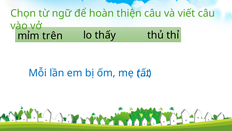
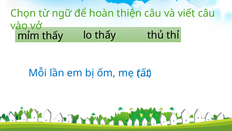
mỉm trên: trên -> thấy (53, 36)
